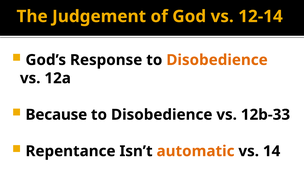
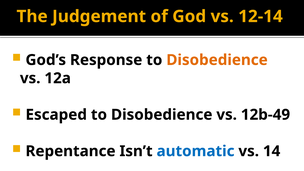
Because: Because -> Escaped (56, 115)
12b-33: 12b-33 -> 12b-49 (265, 115)
automatic colour: orange -> blue (196, 151)
